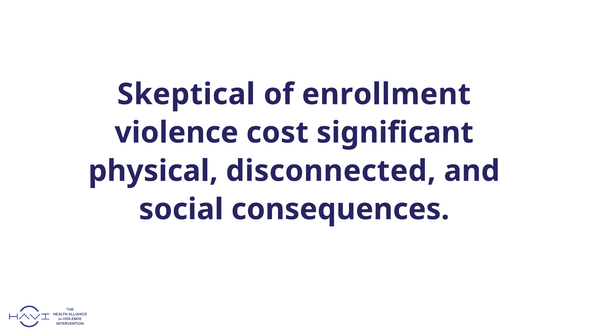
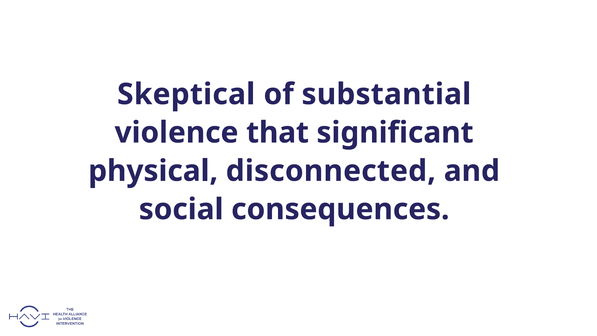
enrollment: enrollment -> substantial (386, 94)
cost: cost -> that (278, 133)
